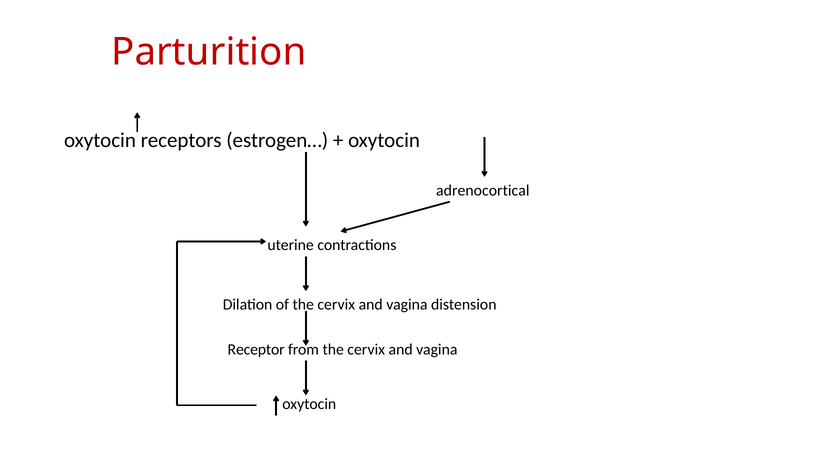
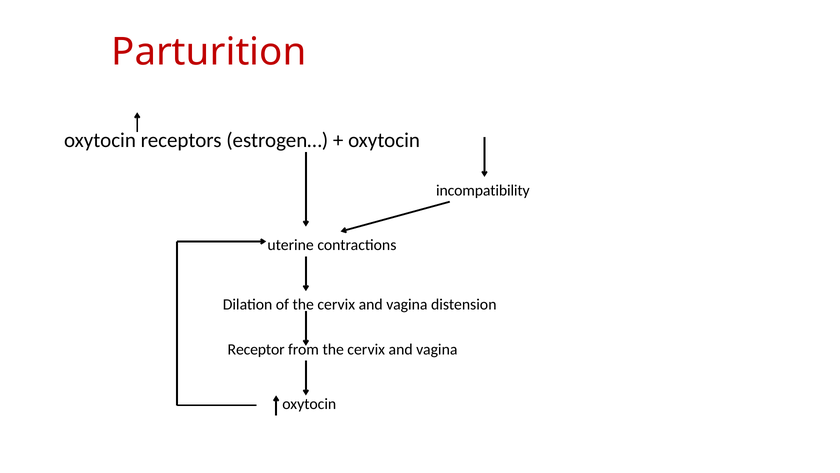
adrenocortical: adrenocortical -> incompatibility (483, 190)
